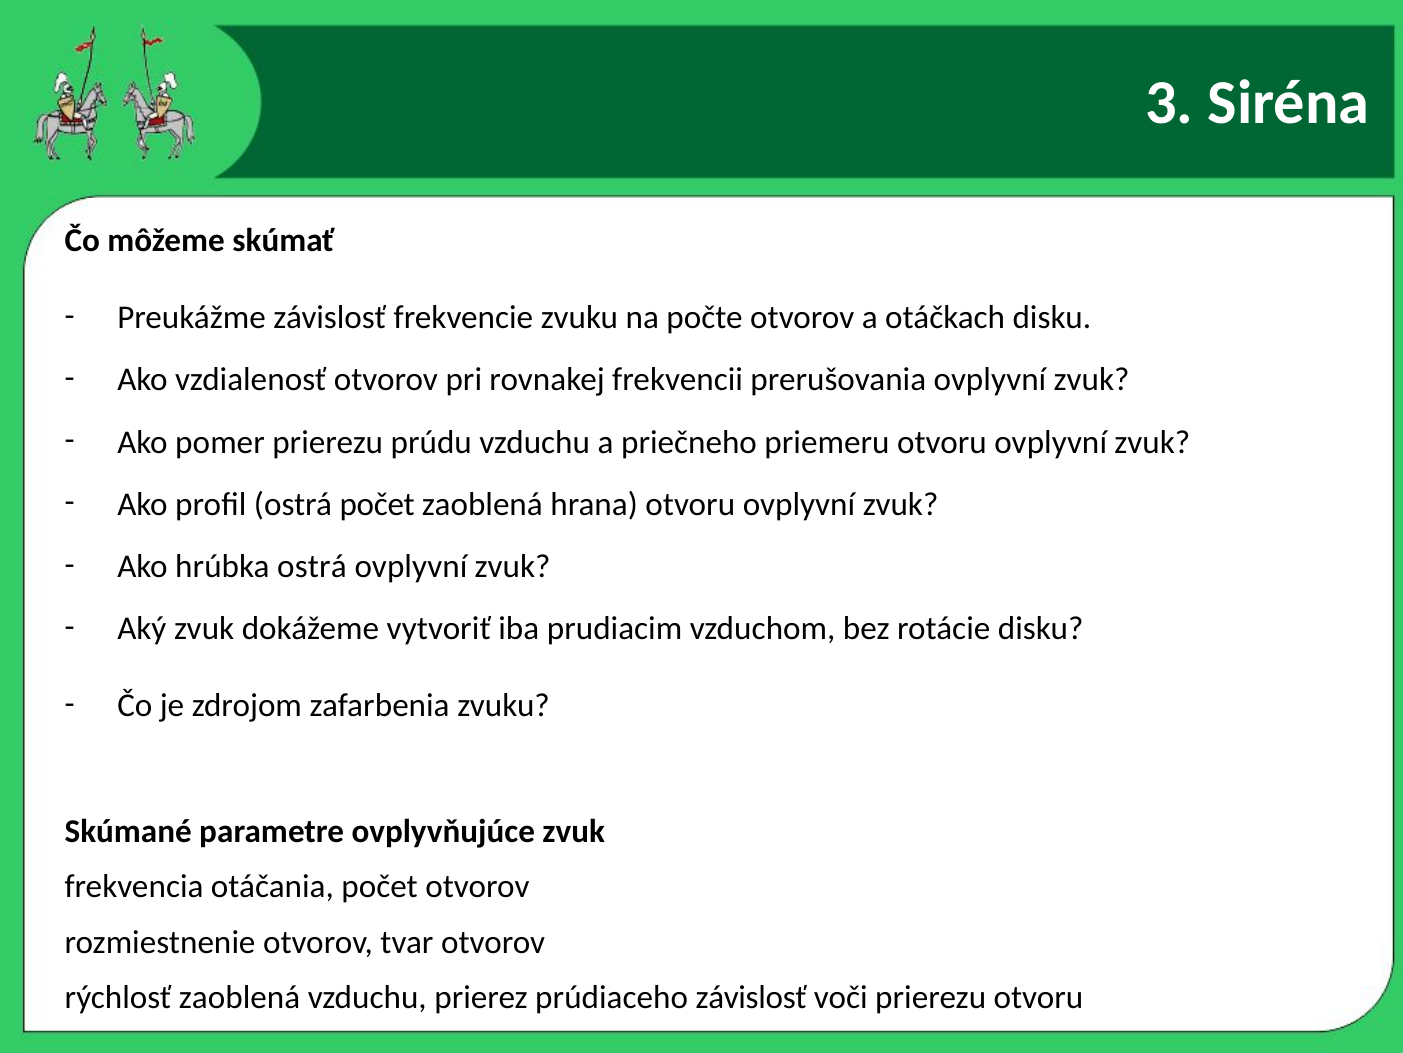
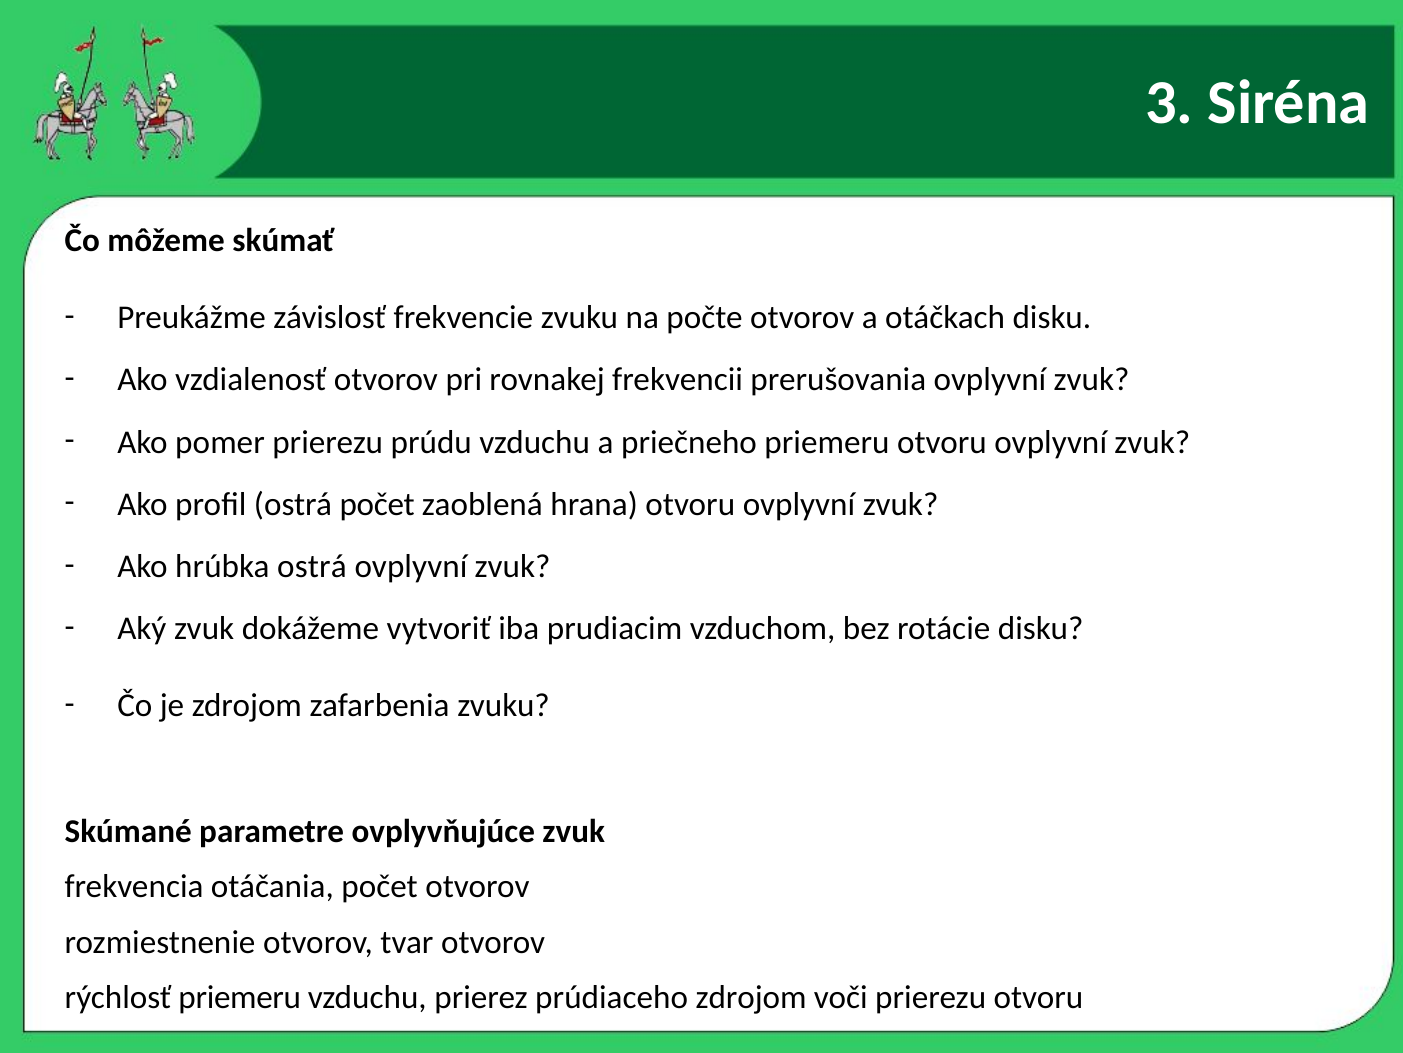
rýchlosť zaoblená: zaoblená -> priemeru (240, 997)
prúdiaceho závislosť: závislosť -> zdrojom (751, 997)
